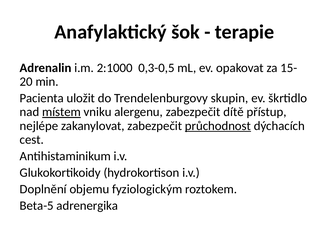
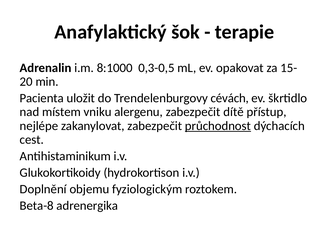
2:1000: 2:1000 -> 8:1000 (115, 68)
skupin: skupin -> cévách (230, 98)
místem underline: present -> none (62, 112)
Beta-5: Beta-5 -> Beta-8 (37, 205)
